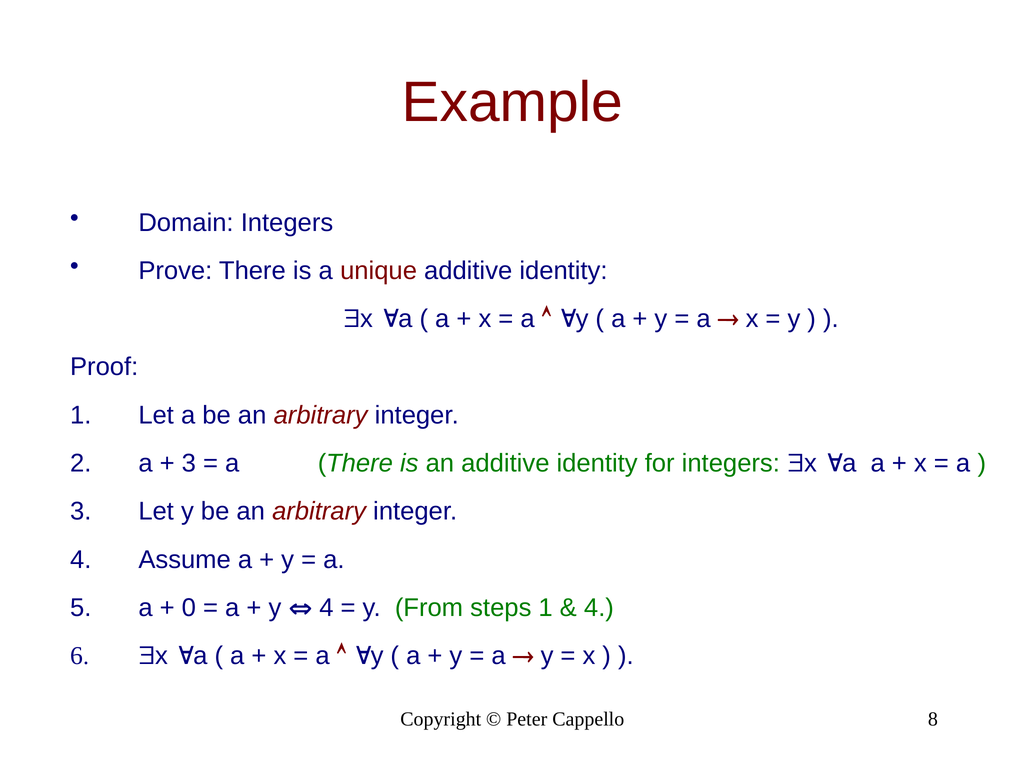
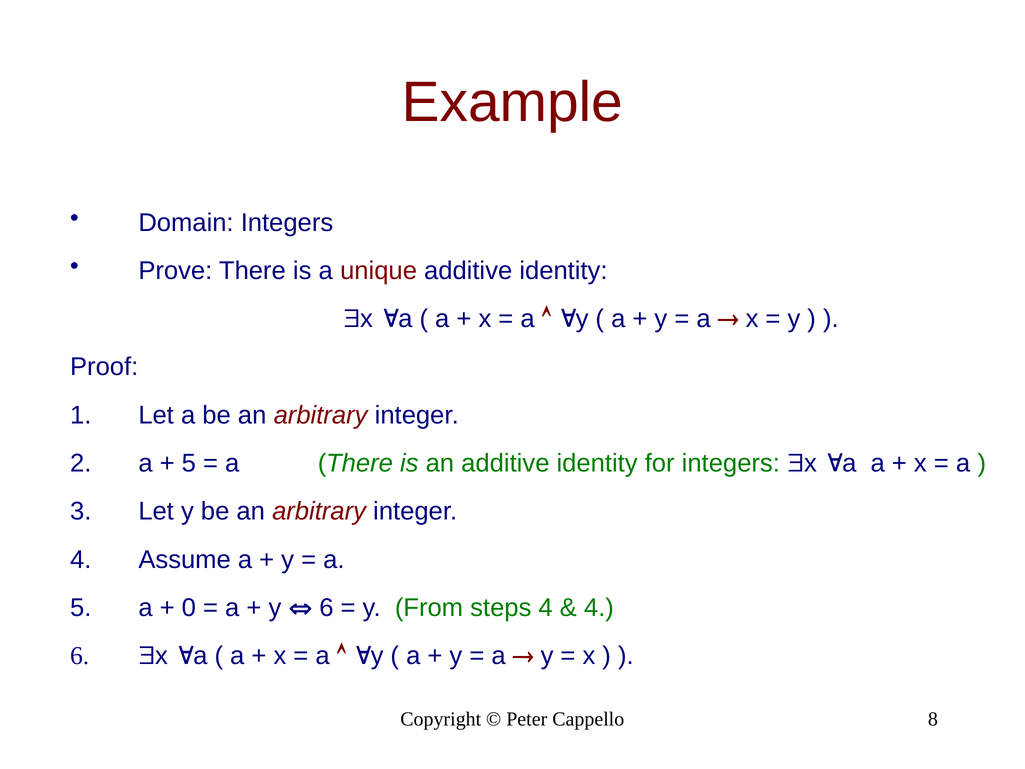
3: 3 -> 5 (189, 463)
4: 4 -> 6 (326, 608)
steps 1: 1 -> 4 (546, 608)
